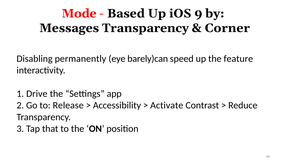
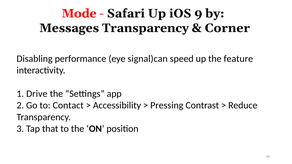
Based: Based -> Safari (126, 13)
permanently: permanently -> performance (81, 59)
barely)can: barely)can -> signal)can (148, 59)
Release: Release -> Contact (68, 105)
Activate: Activate -> Pressing (167, 105)
